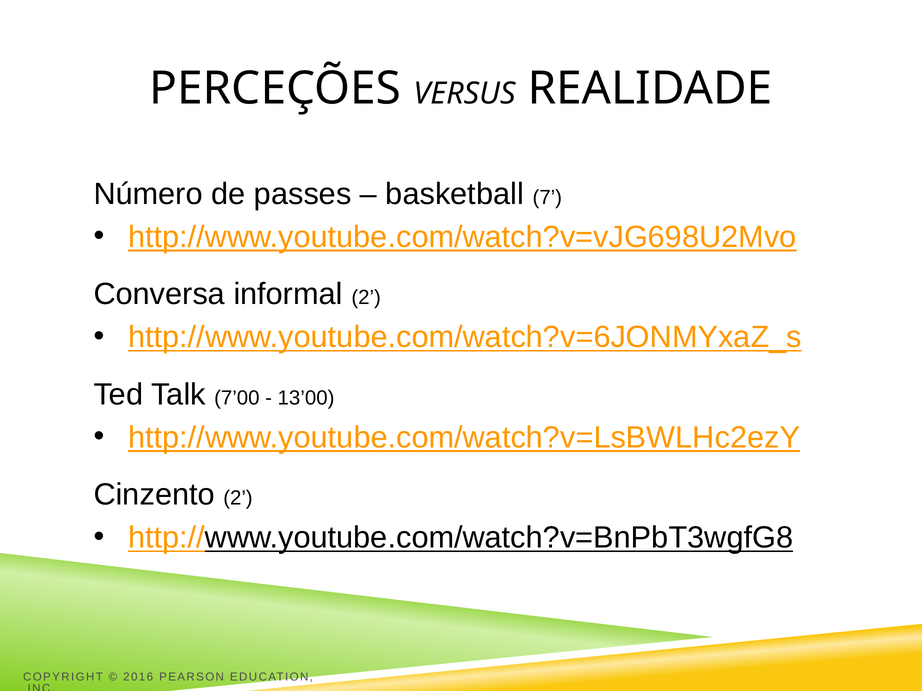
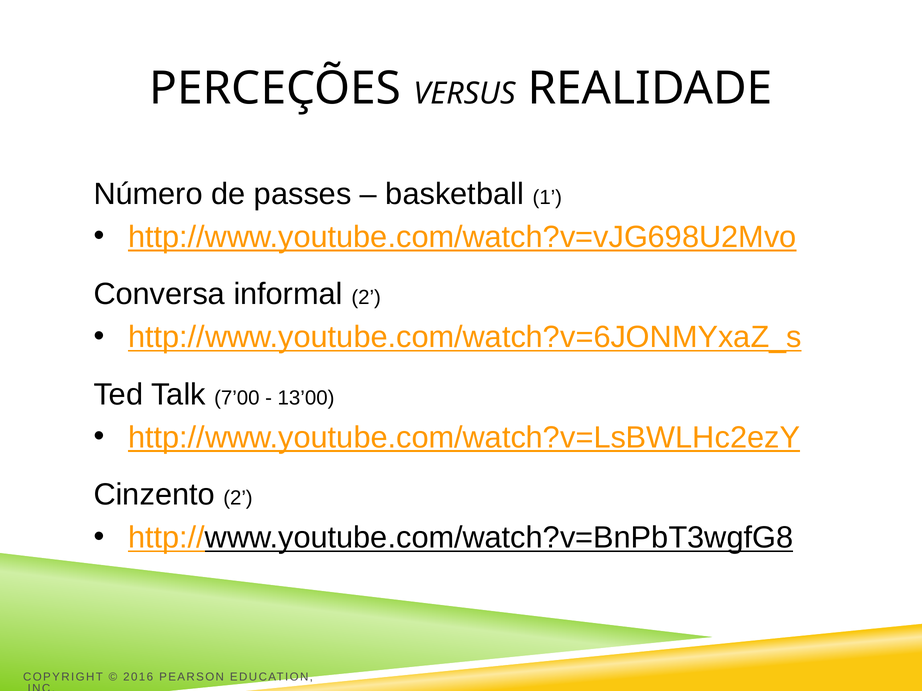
7: 7 -> 1 (547, 198)
